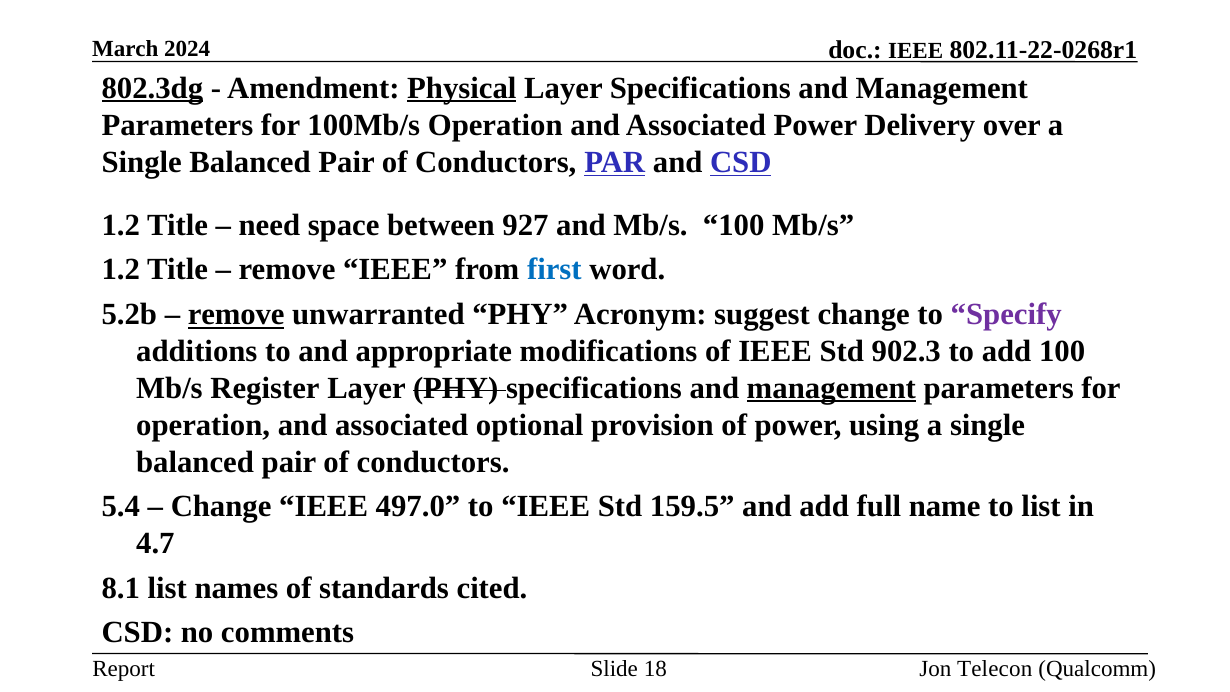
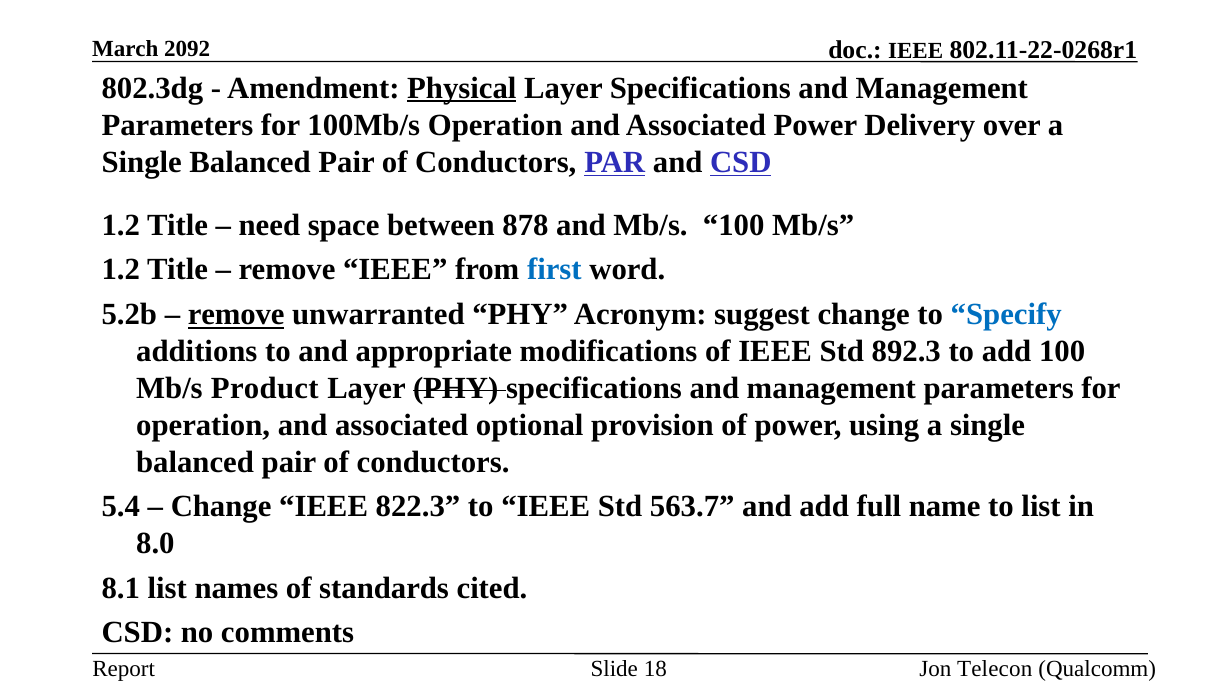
2024: 2024 -> 2092 (187, 49)
802.3dg underline: present -> none (152, 88)
927: 927 -> 878 (525, 225)
Specify colour: purple -> blue (1006, 314)
902.3: 902.3 -> 892.3 (906, 351)
Register: Register -> Product (265, 388)
management underline: present -> none (831, 388)
497.0: 497.0 -> 822.3 (418, 507)
159.5: 159.5 -> 563.7 (692, 507)
4.7: 4.7 -> 8.0 (155, 543)
